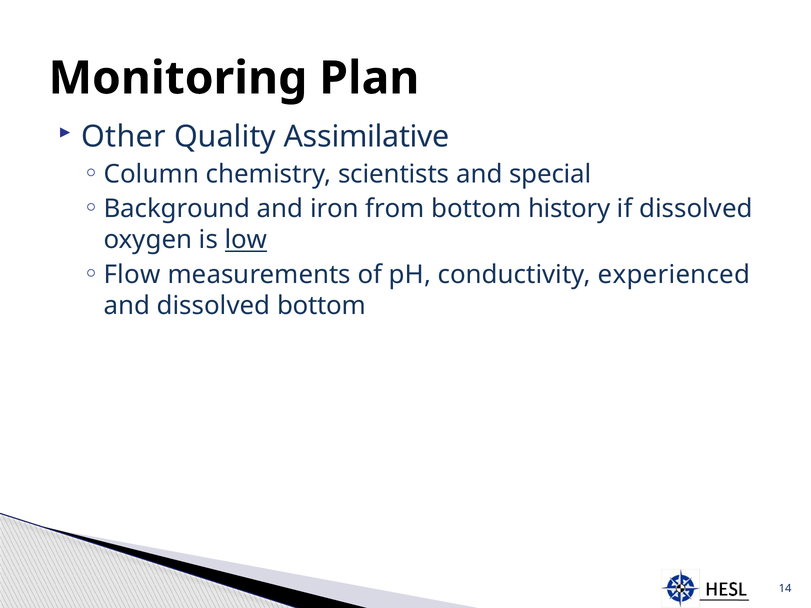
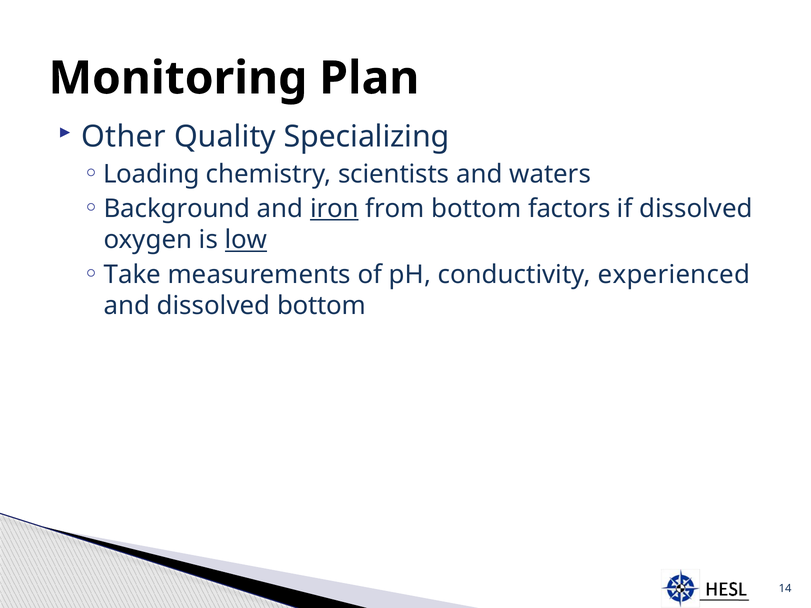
Assimilative: Assimilative -> Specializing (367, 137)
Column: Column -> Loading (152, 174)
special: special -> waters (550, 174)
iron underline: none -> present (334, 209)
history: history -> factors (569, 209)
Flow: Flow -> Take (132, 275)
